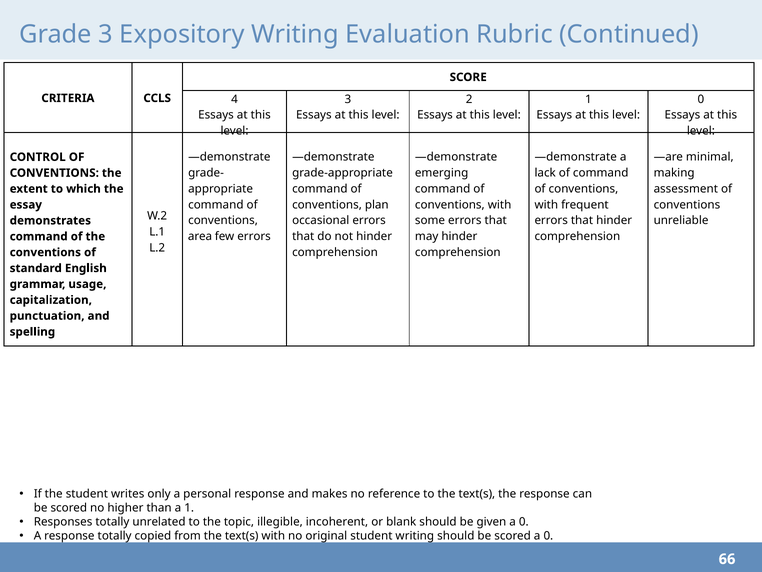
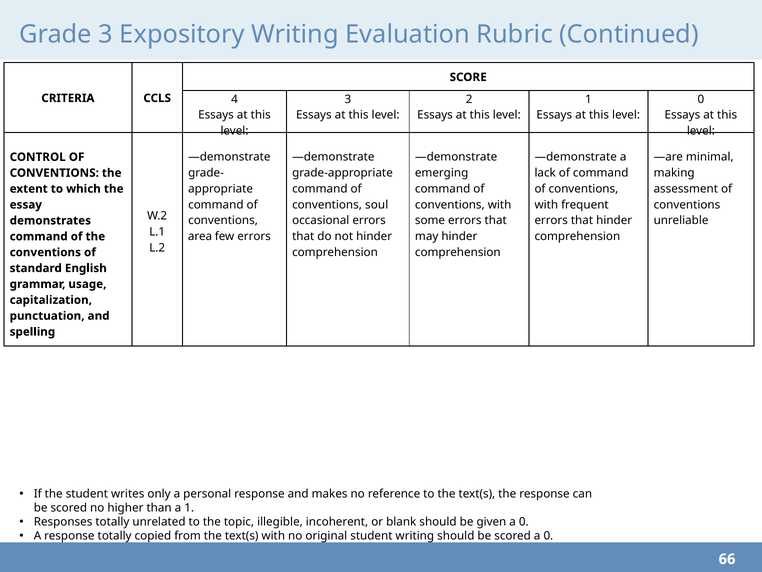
plan: plan -> soul (377, 205)
